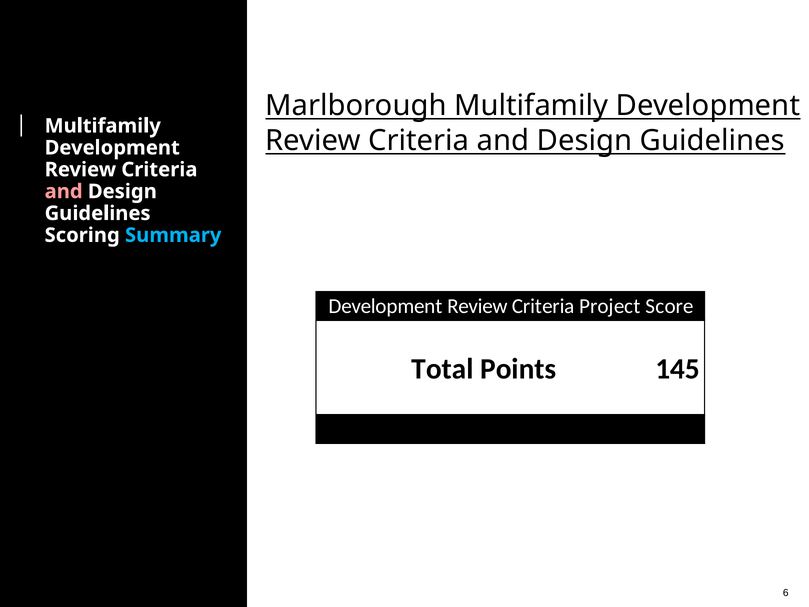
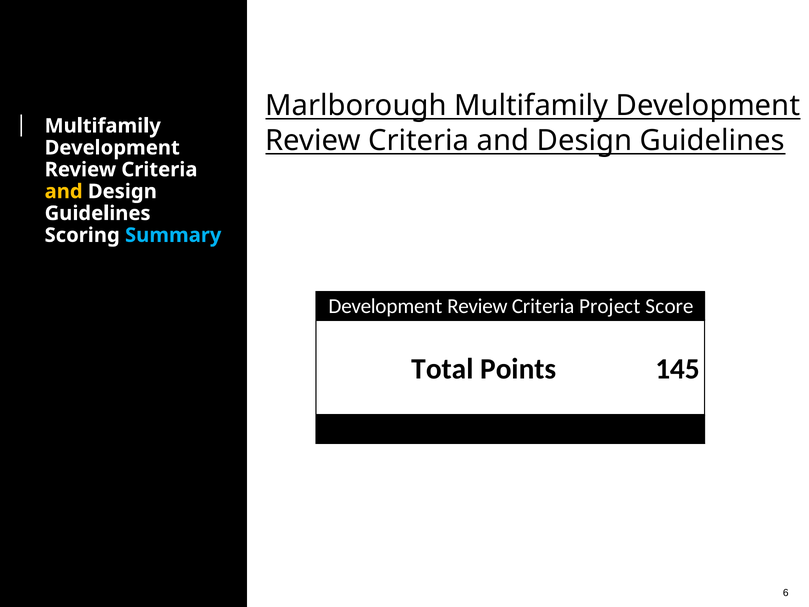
and colour: pink -> yellow (64, 191)
